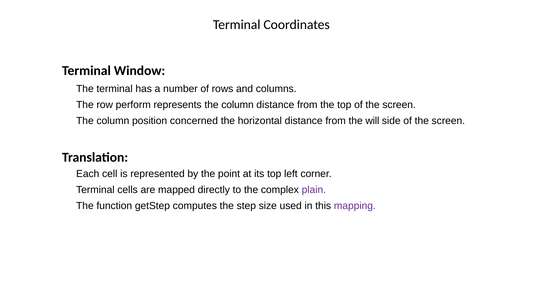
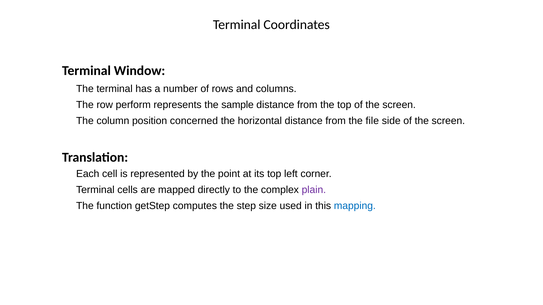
represents the column: column -> sample (238, 105)
will: will -> file (372, 121)
mapping colour: purple -> blue (355, 206)
